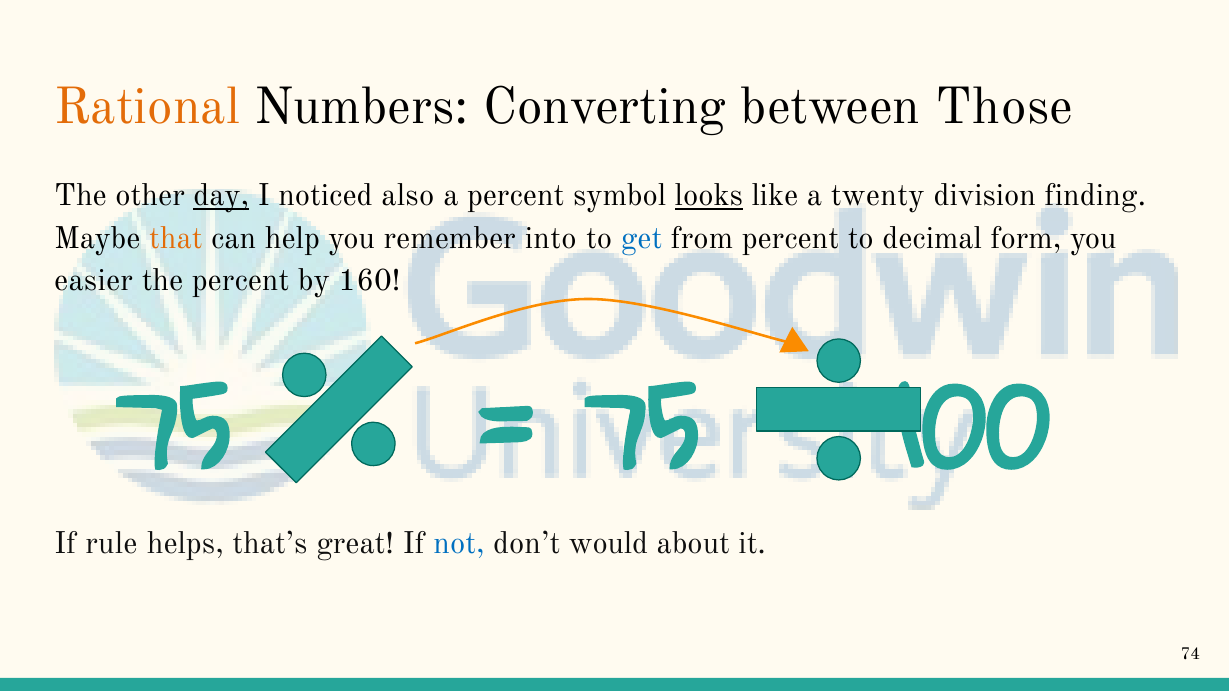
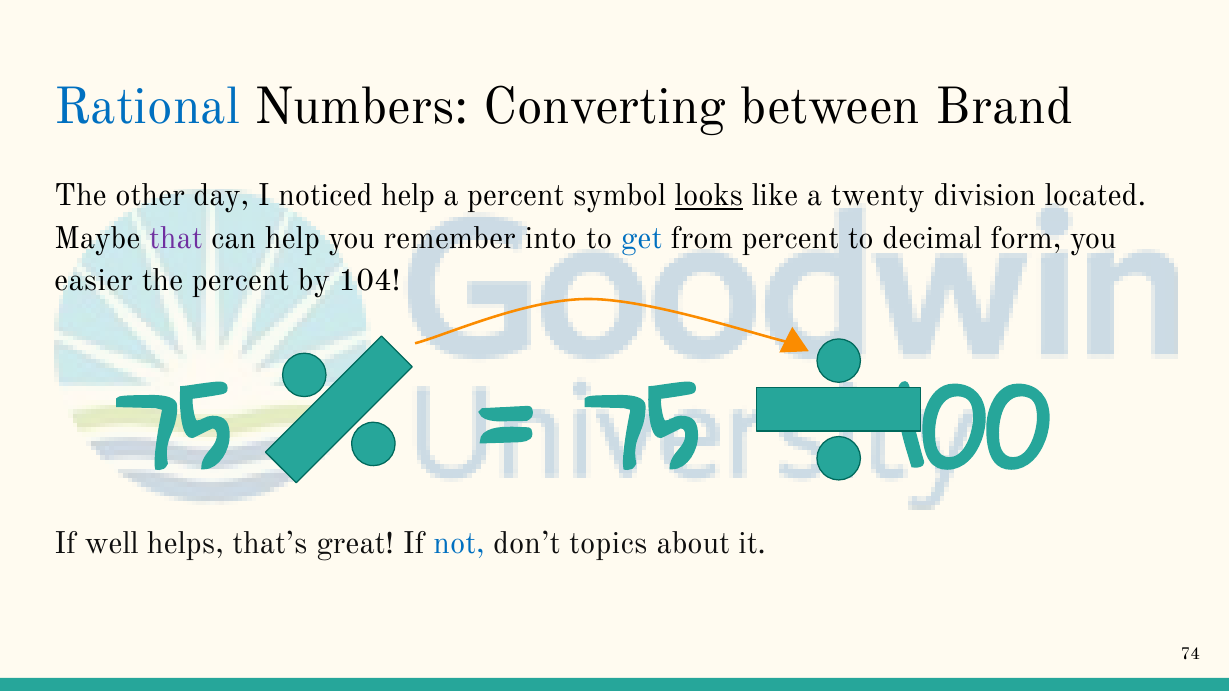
Rational colour: orange -> blue (147, 106)
Those: Those -> Brand (1005, 106)
day underline: present -> none (221, 196)
noticed also: also -> help (408, 196)
finding: finding -> located (1095, 196)
that colour: orange -> purple (176, 238)
160: 160 -> 104 (369, 281)
rule: rule -> well (112, 543)
would: would -> topics (608, 543)
